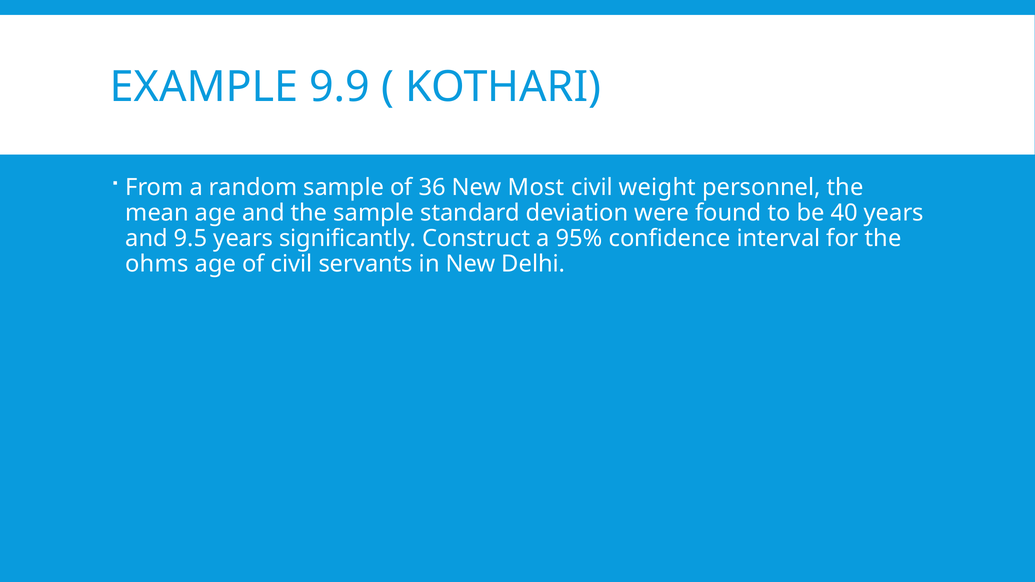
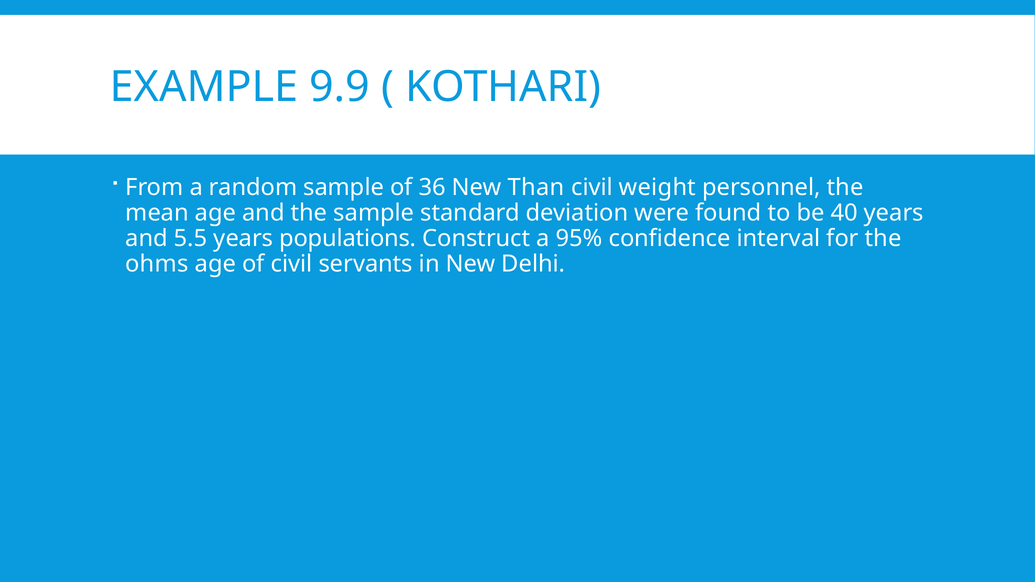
Most: Most -> Than (536, 187)
9.5: 9.5 -> 5.5 (191, 239)
significantly: significantly -> populations (348, 239)
